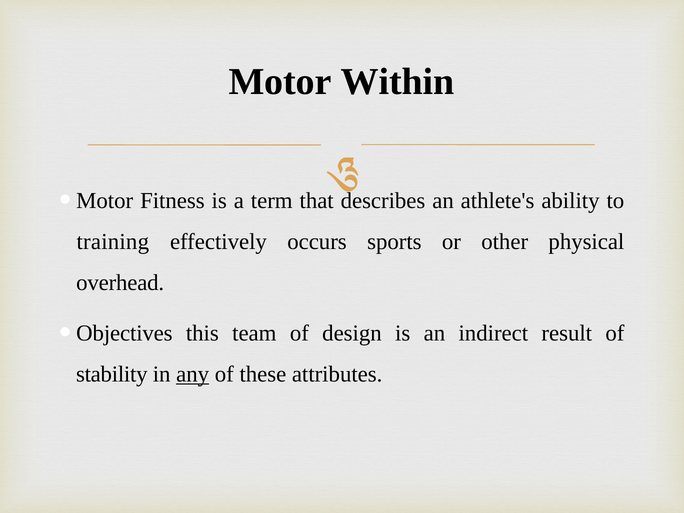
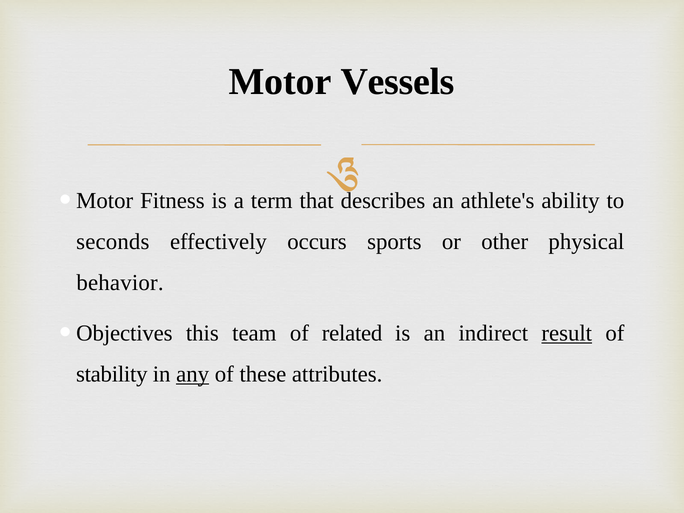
Within: Within -> Vessels (398, 82)
training: training -> seconds (113, 242)
overhead: overhead -> behavior (120, 283)
design: design -> related (352, 333)
result underline: none -> present (567, 333)
